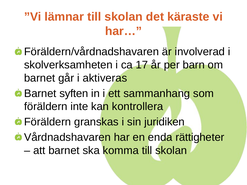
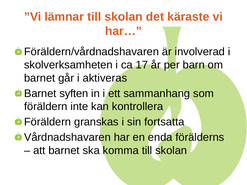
juridiken: juridiken -> fortsatta (164, 122)
rättigheter: rättigheter -> förälderns (200, 137)
